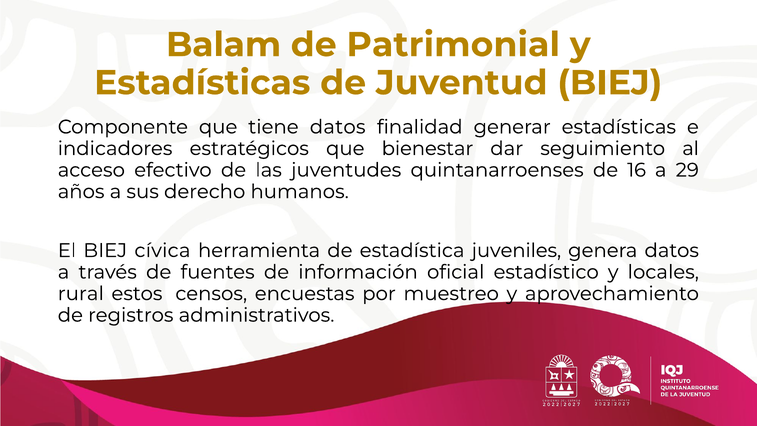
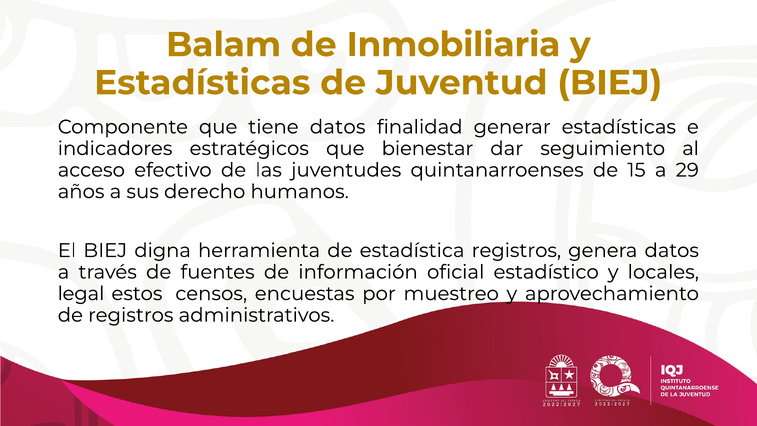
Patrimonial: Patrimonial -> Inmobiliaria (453, 45)
16: 16 -> 15 (636, 170)
cívica: cívica -> digna (163, 250)
estadística juveniles: juveniles -> registros (516, 250)
rural: rural -> legal (81, 294)
